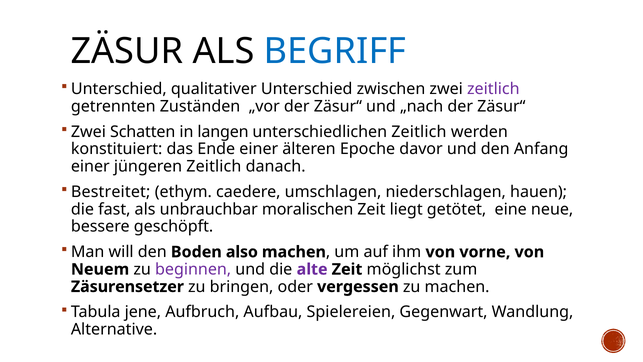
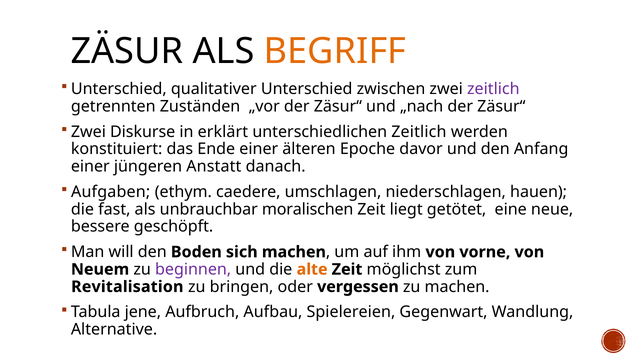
BEGRIFF colour: blue -> orange (335, 51)
Schatten: Schatten -> Diskurse (143, 132)
langen: langen -> erklärt (223, 132)
jüngeren Zeitlich: Zeitlich -> Anstatt (214, 166)
Bestreitet: Bestreitet -> Aufgaben (111, 192)
also: also -> sich (242, 252)
alte colour: purple -> orange (312, 269)
Zäsurensetzer: Zäsurensetzer -> Revitalisation (127, 286)
